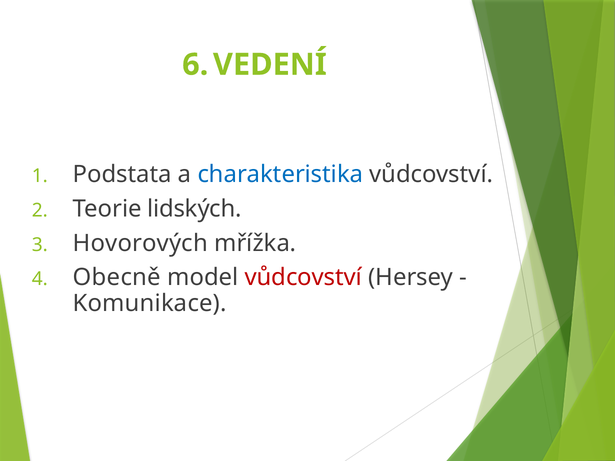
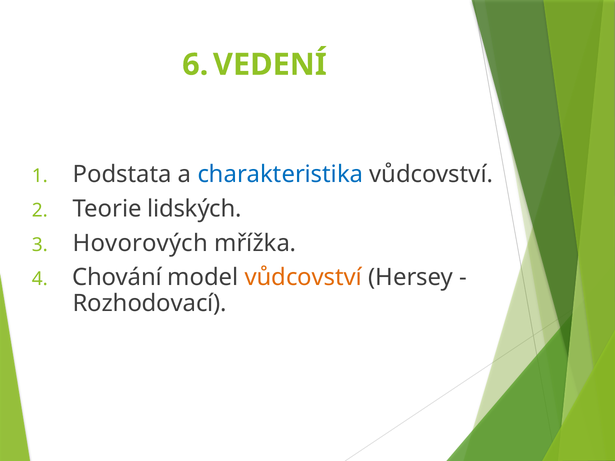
Obecně: Obecně -> Chování (117, 278)
vůdcovství colour: red -> orange (303, 278)
Komunikace: Komunikace -> Rozhodovací (150, 303)
